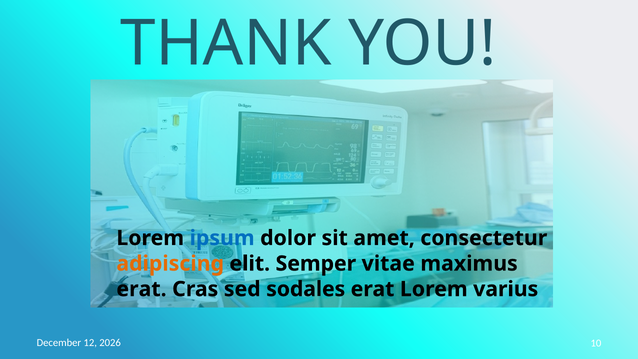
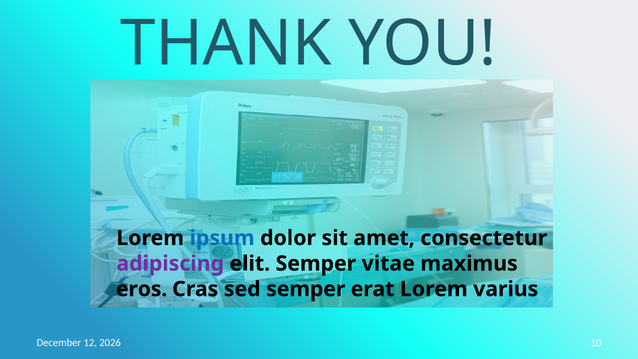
adipiscing colour: orange -> purple (170, 264)
erat: erat -> eros (142, 289)
sed sodales: sodales -> semper (306, 289)
